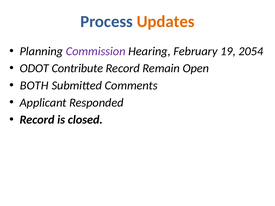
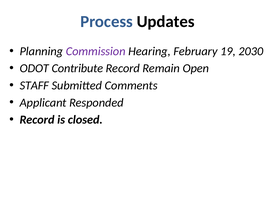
Updates colour: orange -> black (166, 22)
2054: 2054 -> 2030 (251, 51)
BOTH: BOTH -> STAFF (34, 86)
